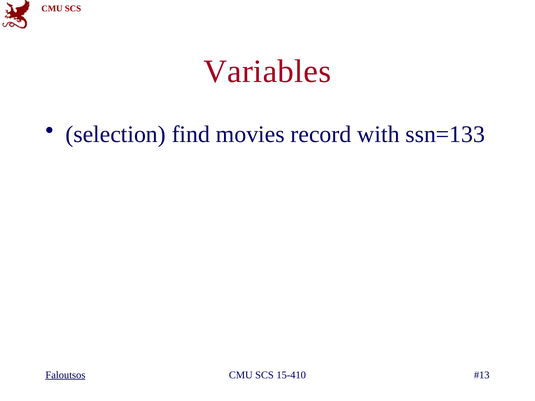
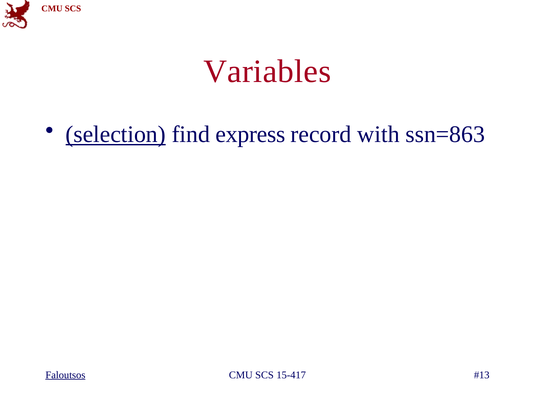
selection underline: none -> present (116, 135)
movies: movies -> express (250, 135)
ssn=133: ssn=133 -> ssn=863 (445, 135)
15-410: 15-410 -> 15-417 (291, 375)
